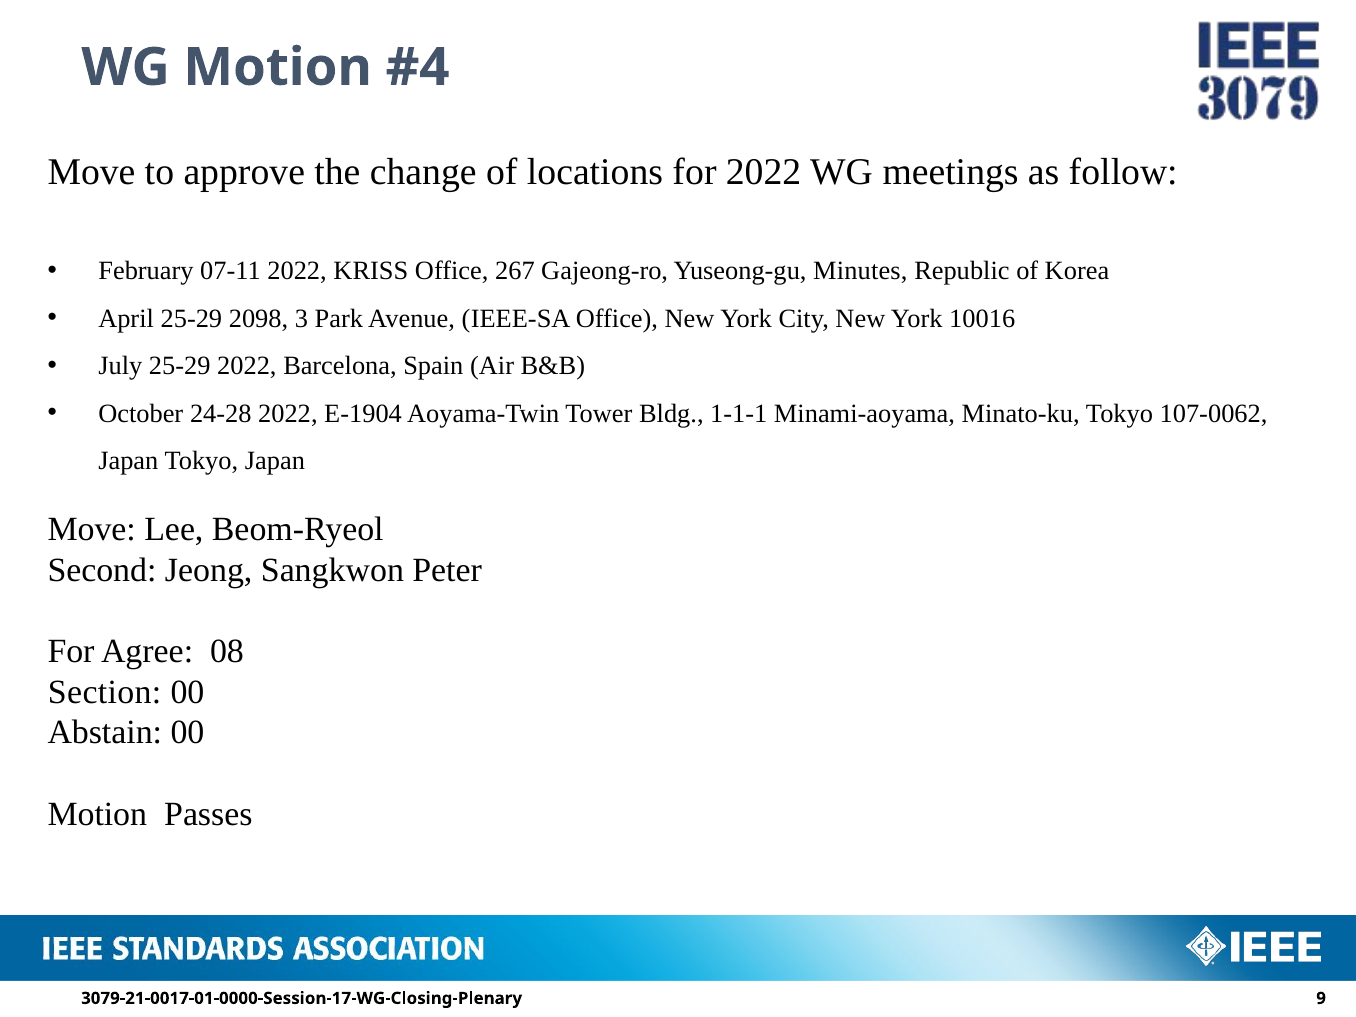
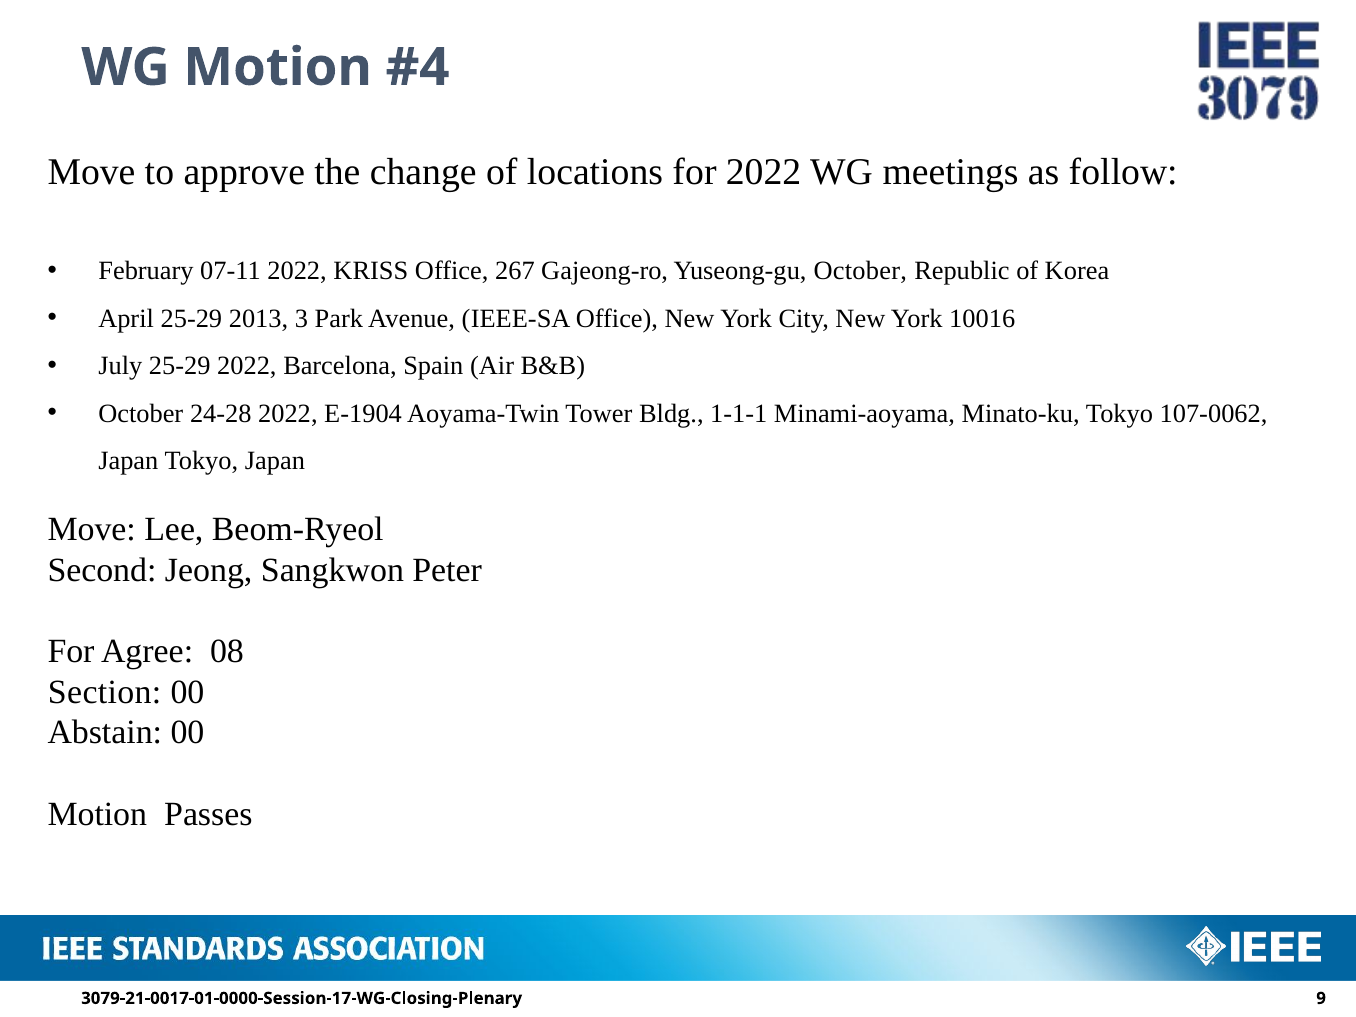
Yuseong-gu Minutes: Minutes -> October (860, 271)
2098: 2098 -> 2013 (259, 318)
